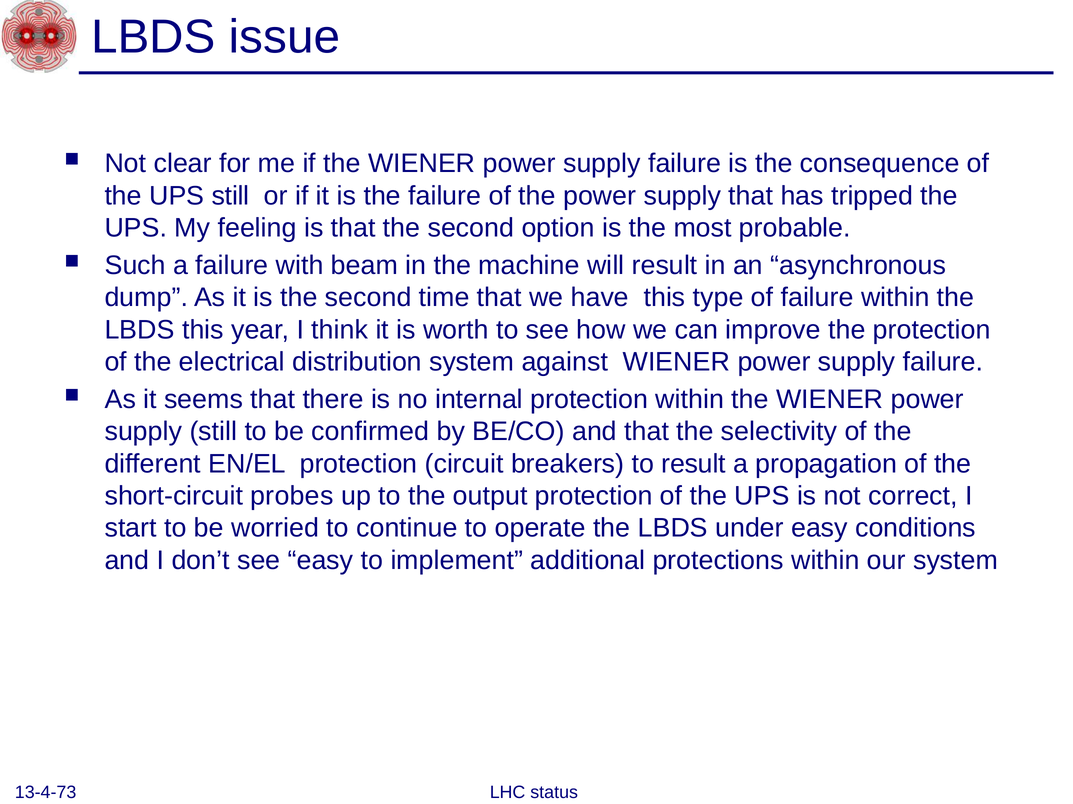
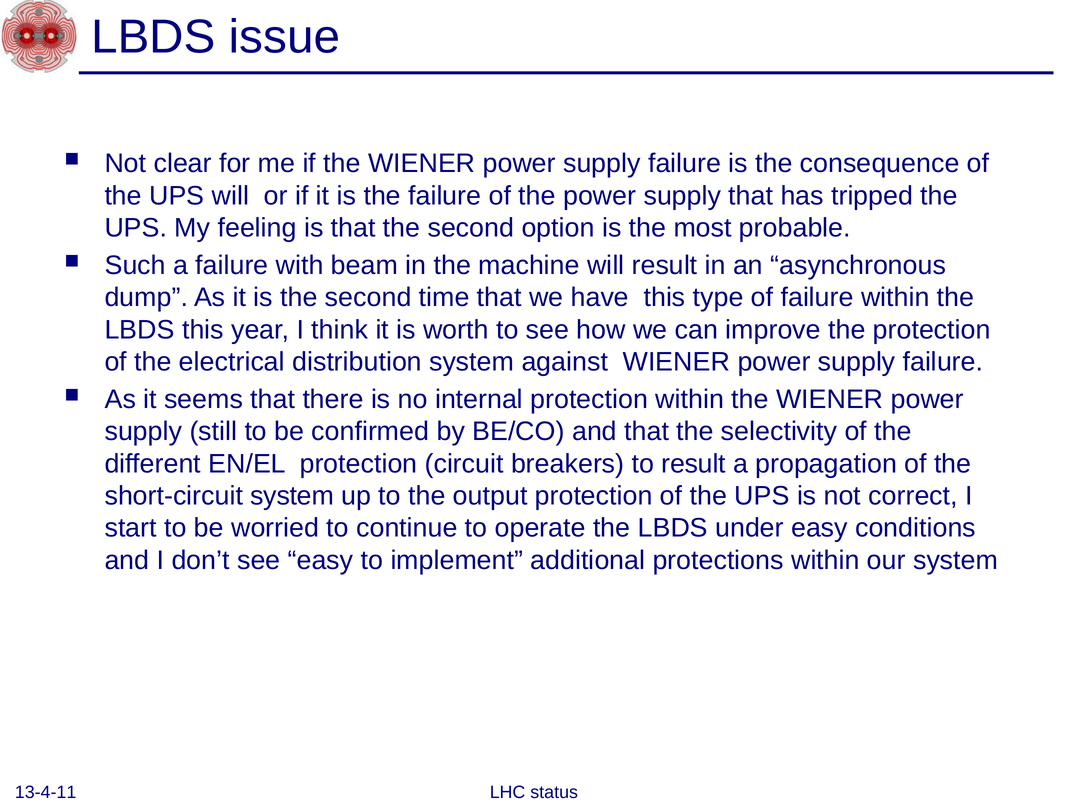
UPS still: still -> will (230, 196)
short-circuit probes: probes -> system (292, 496)
13-4-73: 13-4-73 -> 13-4-11 (46, 793)
